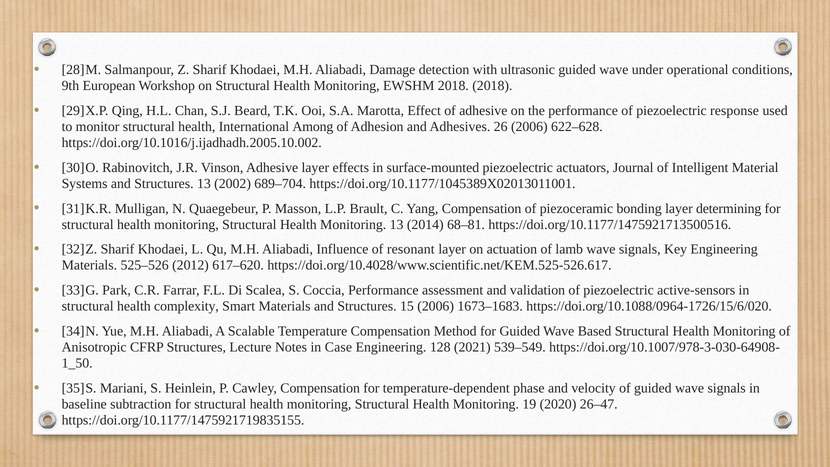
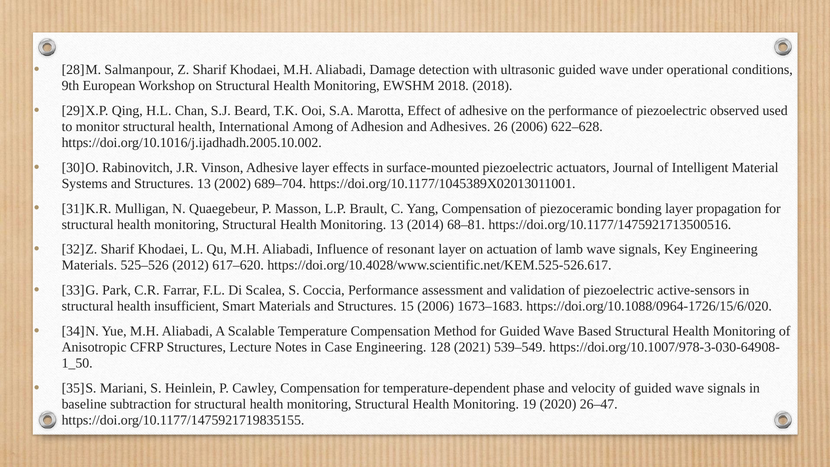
response: response -> observed (735, 111)
determining: determining -> propagation (729, 208)
complexity: complexity -> insufficient (186, 306)
